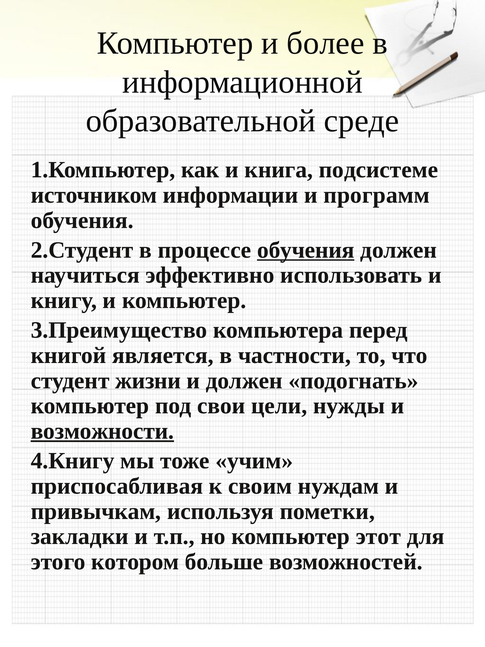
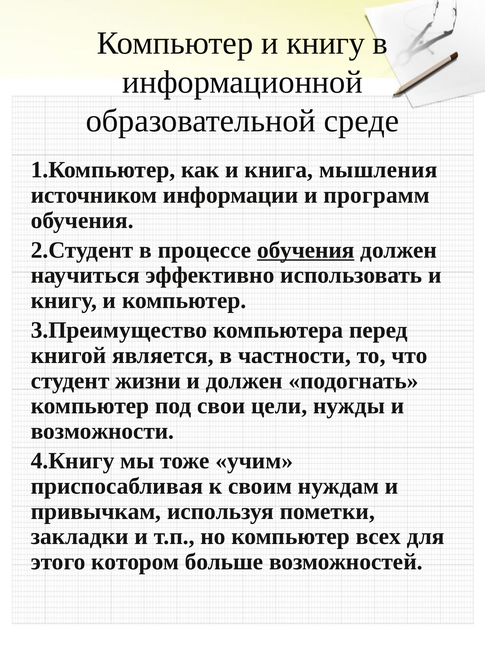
Компьютер и более: более -> книгу (326, 43)
подсистеме: подсистеме -> мышления (378, 170)
возможности underline: present -> none (102, 431)
этот: этот -> всех (378, 536)
